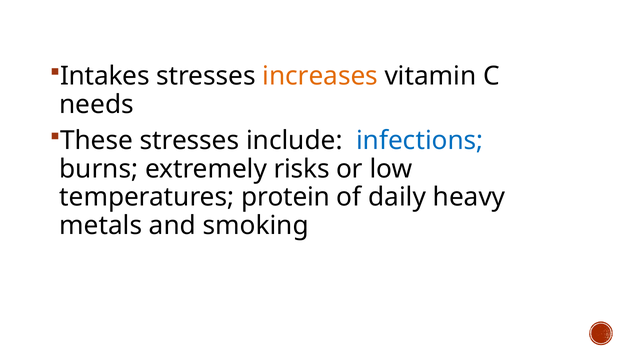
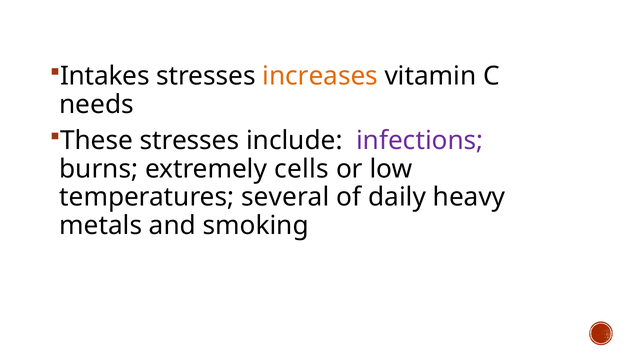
infections colour: blue -> purple (420, 141)
risks: risks -> cells (301, 169)
protein: protein -> several (285, 197)
